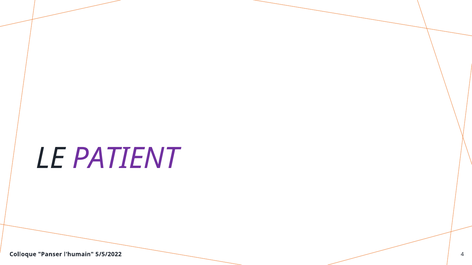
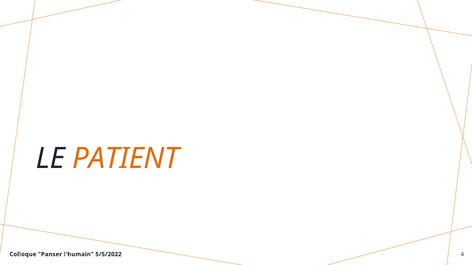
PATIENT colour: purple -> orange (126, 159)
